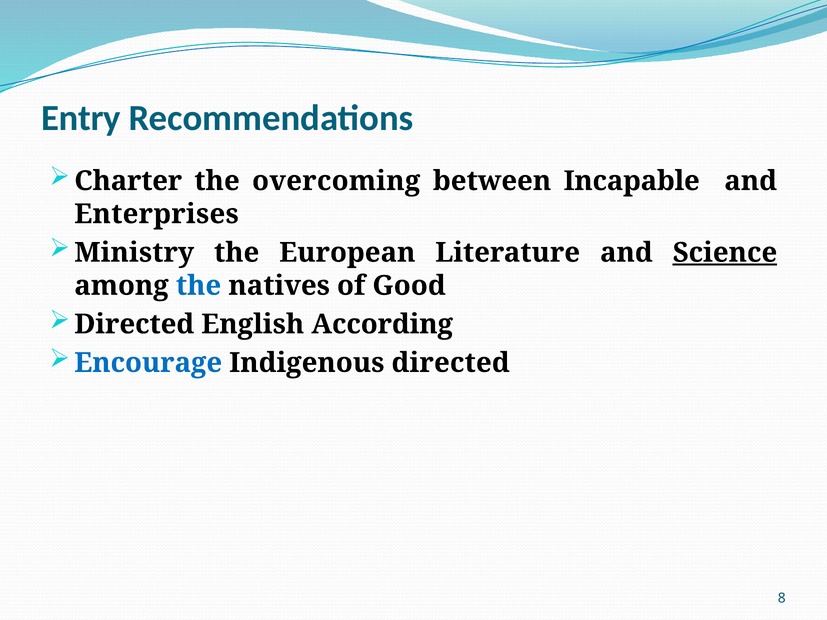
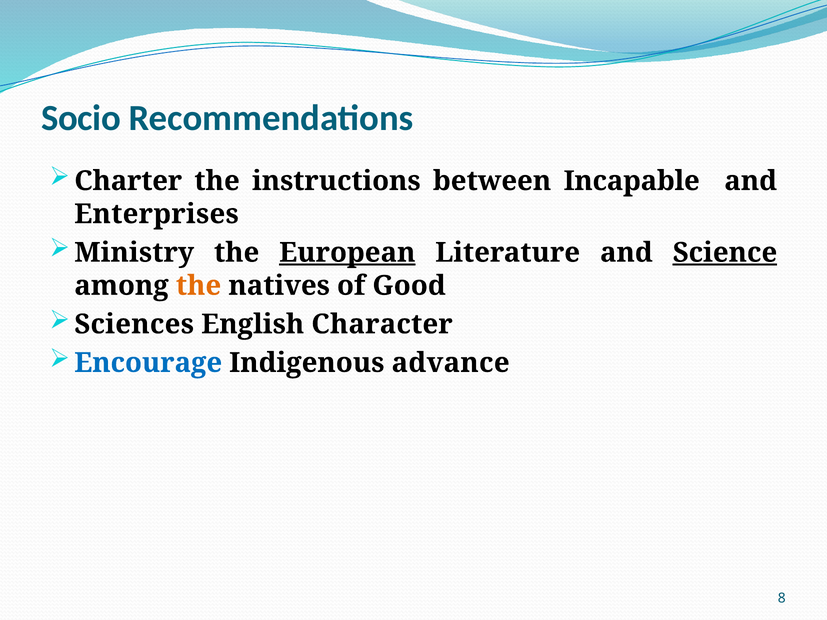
Entry: Entry -> Socio (81, 118)
overcoming: overcoming -> instructions (336, 181)
European underline: none -> present (347, 253)
the colour: blue -> orange (199, 286)
Directed: Directed -> Sciences (134, 324)
According: According -> Character (382, 324)
Indigenous directed: directed -> advance (451, 363)
